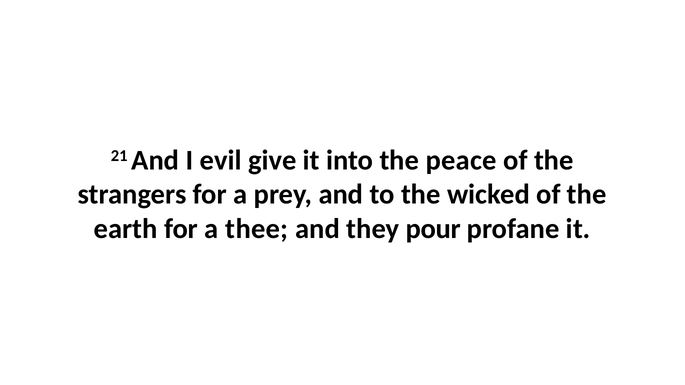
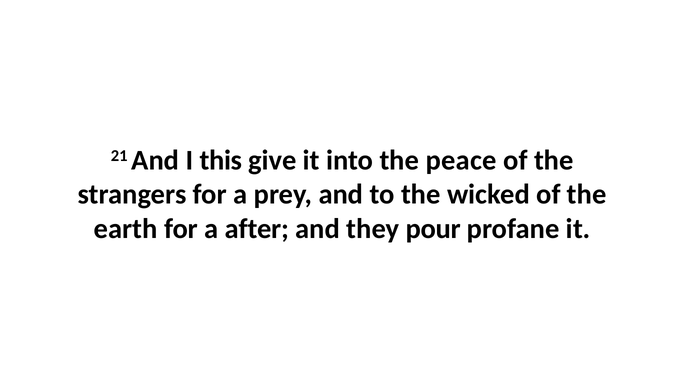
evil: evil -> this (221, 160)
thee: thee -> after (257, 229)
